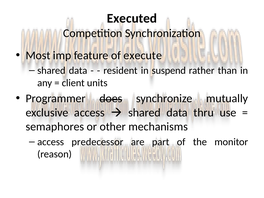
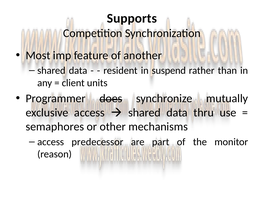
Executed: Executed -> Supports (132, 18)
execute: execute -> another (143, 55)
